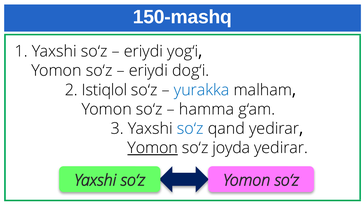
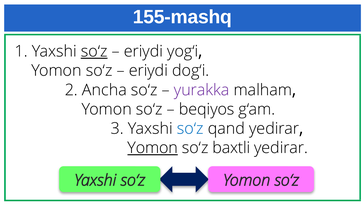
150-mashq: 150-mashq -> 155-mashq (182, 17)
so‘z underline: none -> present (94, 51)
Istiqlol: Istiqlol -> Ancha (104, 90)
yurakka colour: blue -> purple (202, 90)
hamma: hamma -> beqiyos (207, 109)
joyda: joyda -> baxtli (231, 148)
